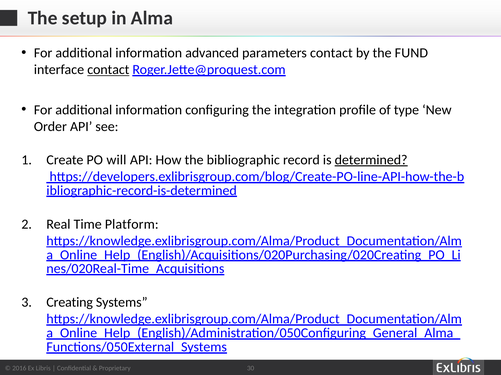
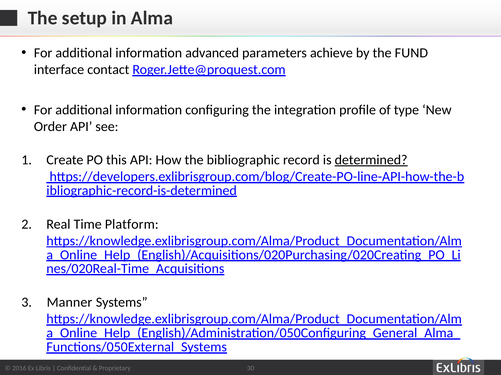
parameters contact: contact -> achieve (331, 53)
contact underline: present -> none (108, 70)
will: will -> this (116, 160)
Creating: Creating -> Manner (70, 303)
